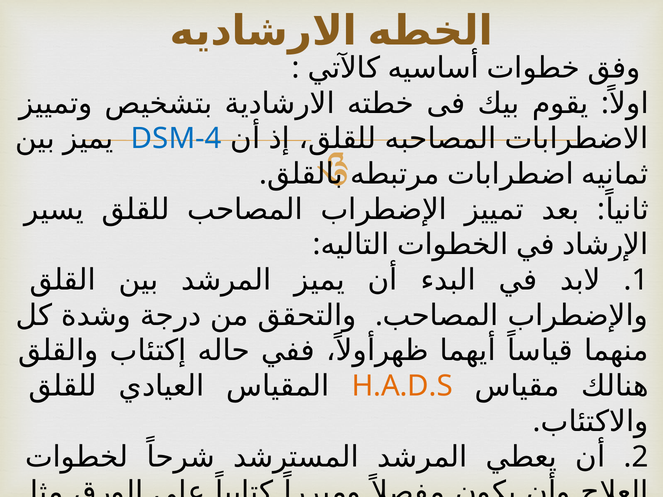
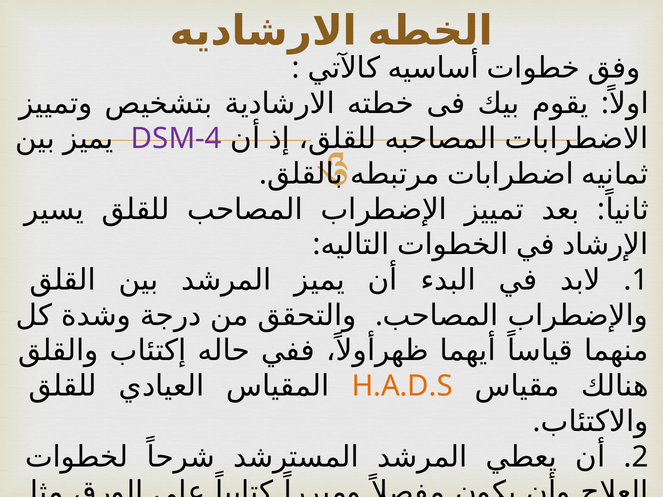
DSM-4 colour: blue -> purple (176, 139)
